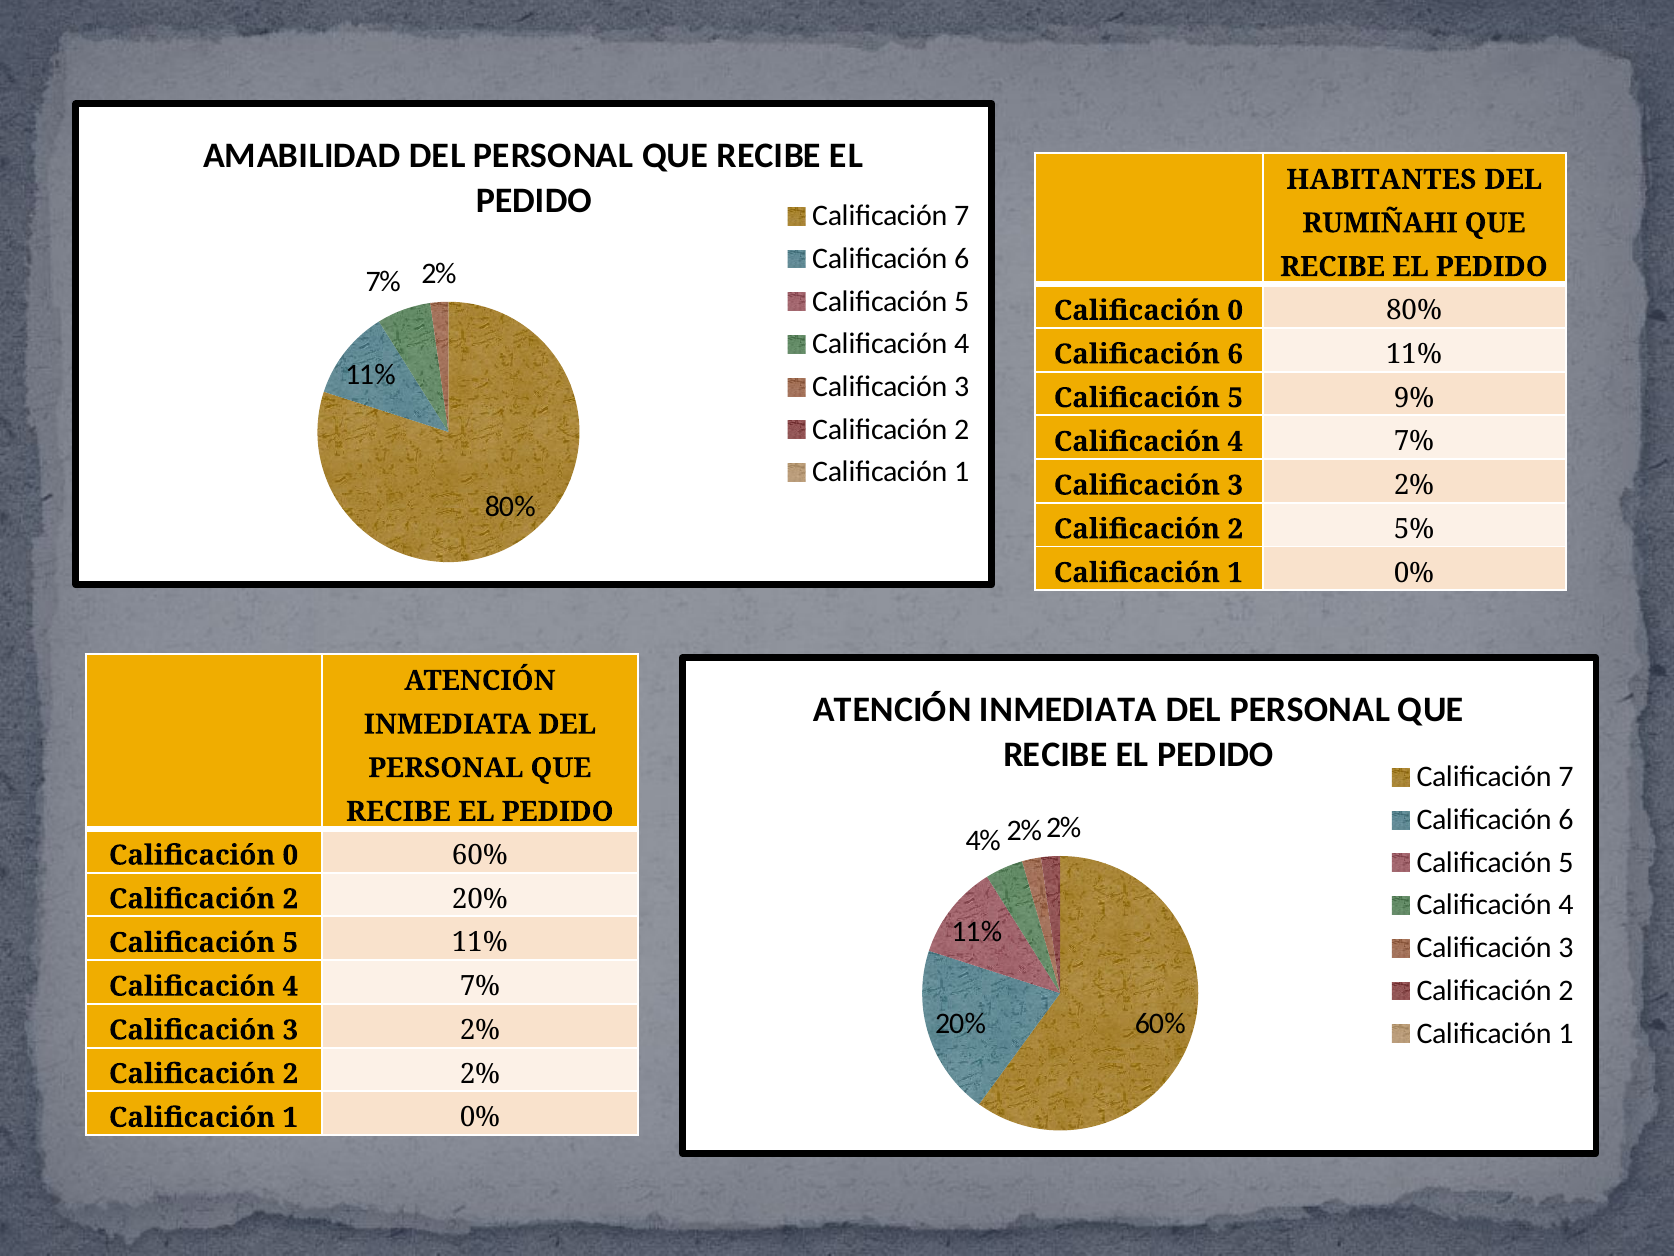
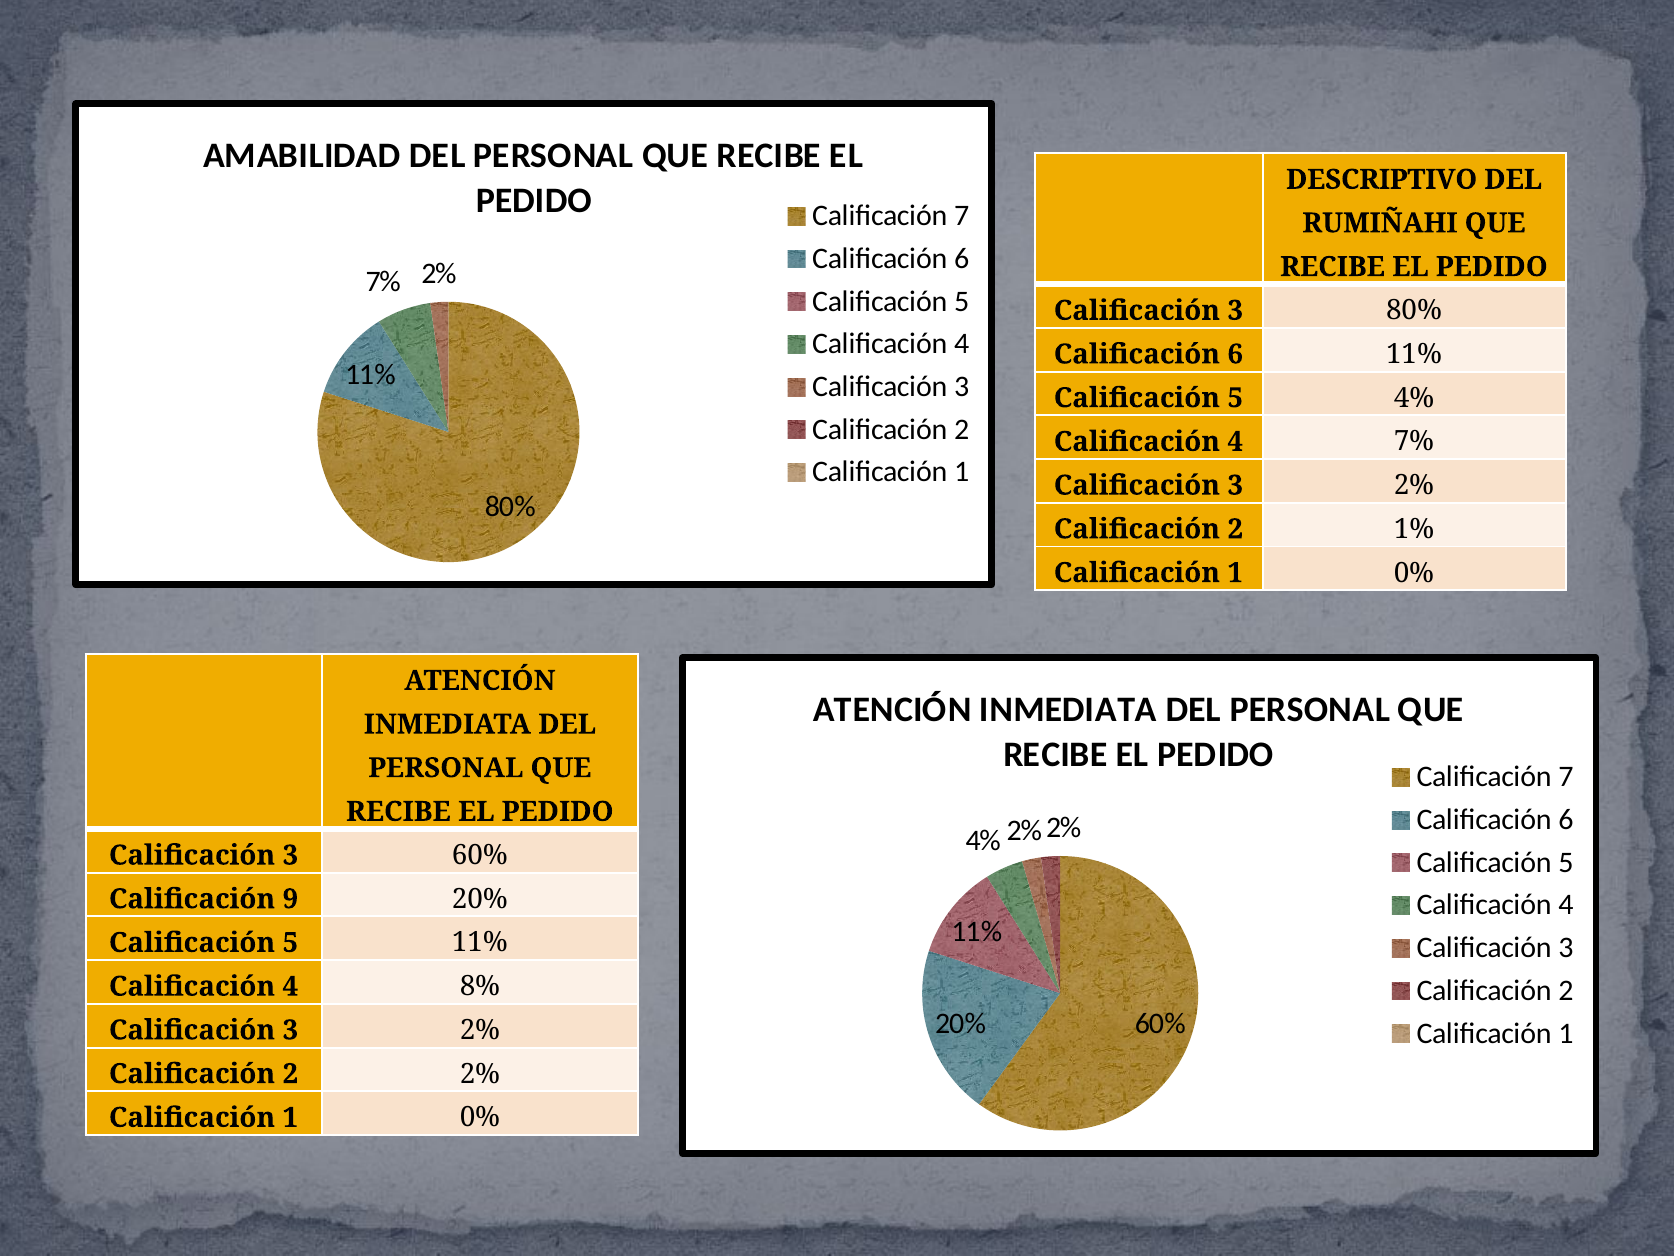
HABITANTES: HABITANTES -> DESCRIPTIVO (1382, 179)
0: 0 -> 3 (1235, 310)
5 9%: 9% -> 4% (1414, 398)
5%: 5% -> 1% (1414, 529)
0: 0 -> 3 (290, 855)
2: 2 -> 9 (290, 899)
7%: 7% -> 8% (480, 986)
